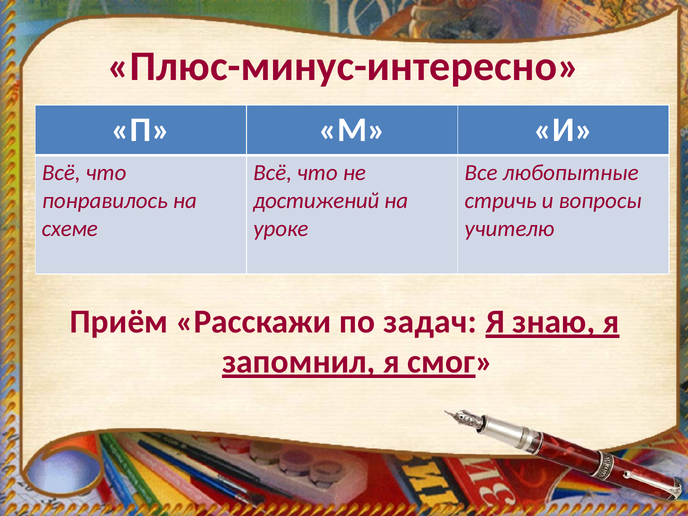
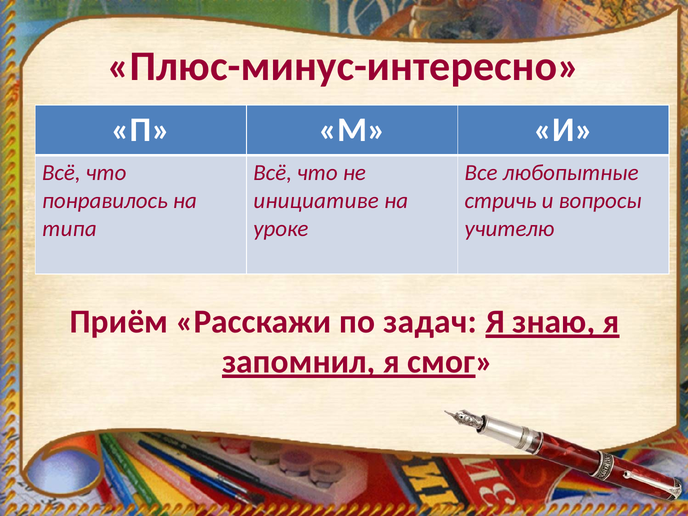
достижений: достижений -> инициативе (316, 201)
схеме: схеме -> типа (69, 229)
